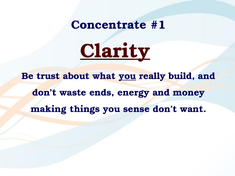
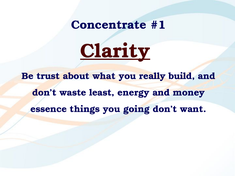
you underline: present -> none (127, 76)
ends: ends -> least (102, 93)
making: making -> essence (49, 109)
sense: sense -> going (136, 109)
